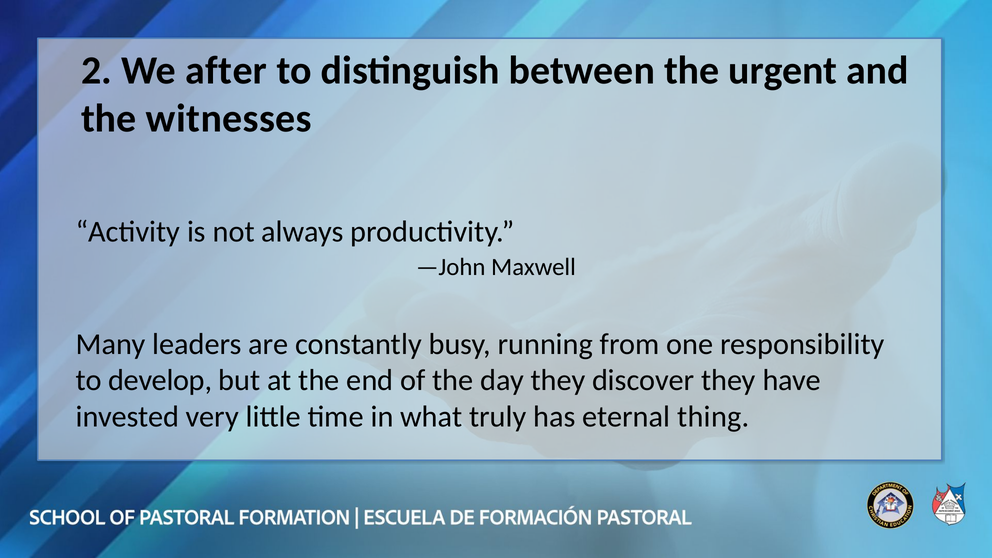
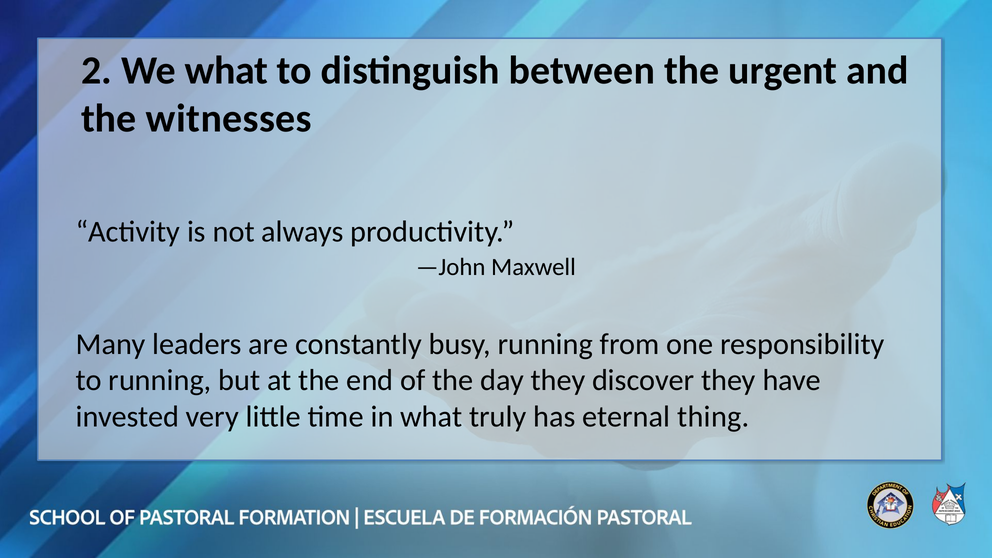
We after: after -> what (227, 71)
to develop: develop -> running (160, 380)
